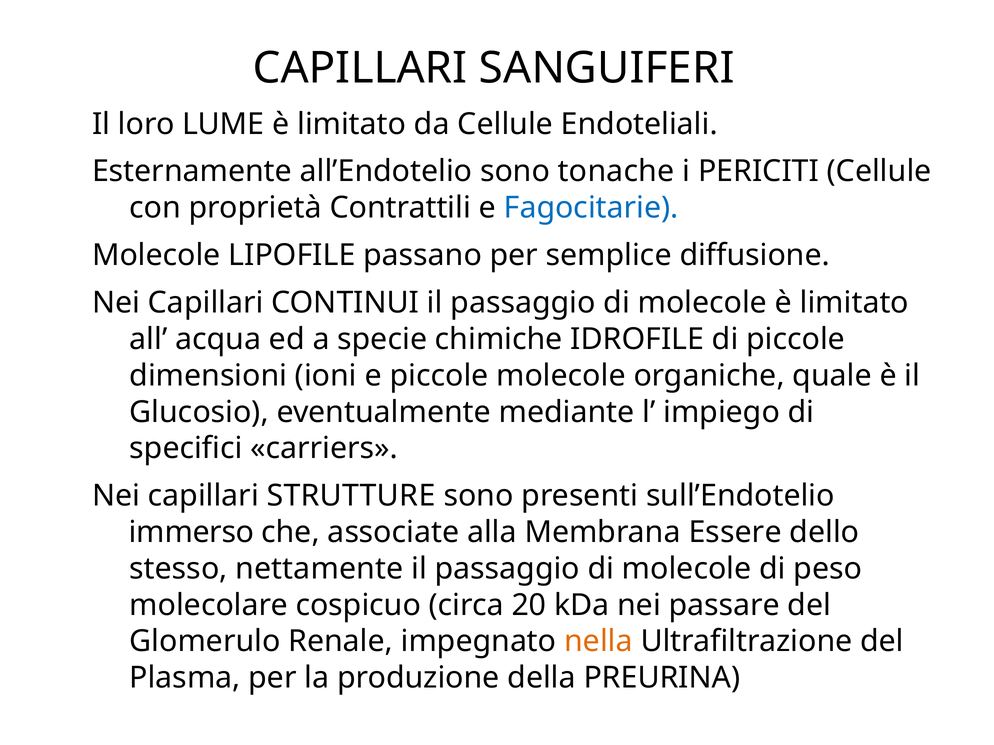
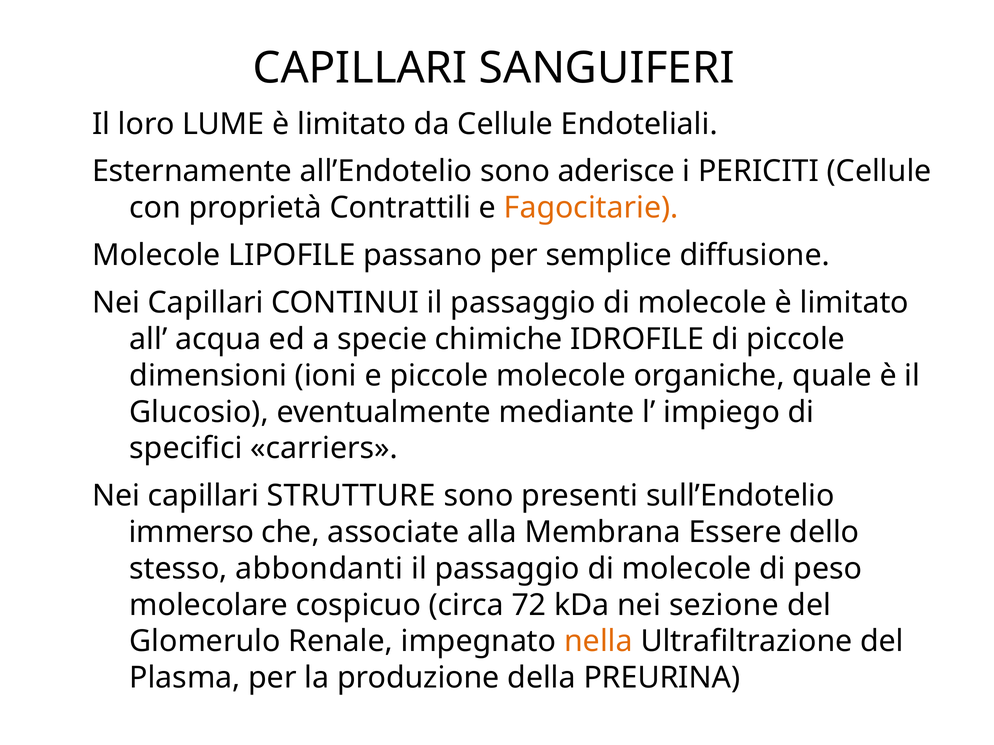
tonache: tonache -> aderisce (616, 172)
Fagocitarie colour: blue -> orange (591, 208)
nettamente: nettamente -> abbondanti (319, 569)
20: 20 -> 72 (529, 605)
passare: passare -> sezione (724, 605)
